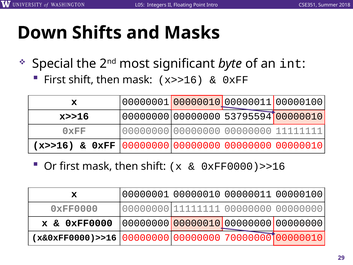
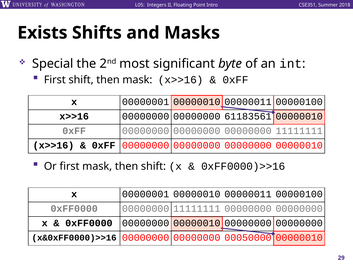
Down: Down -> Exists (42, 33)
53795594: 53795594 -> 61183561 (248, 116)
70000000: 70000000 -> 00050000 (248, 237)
